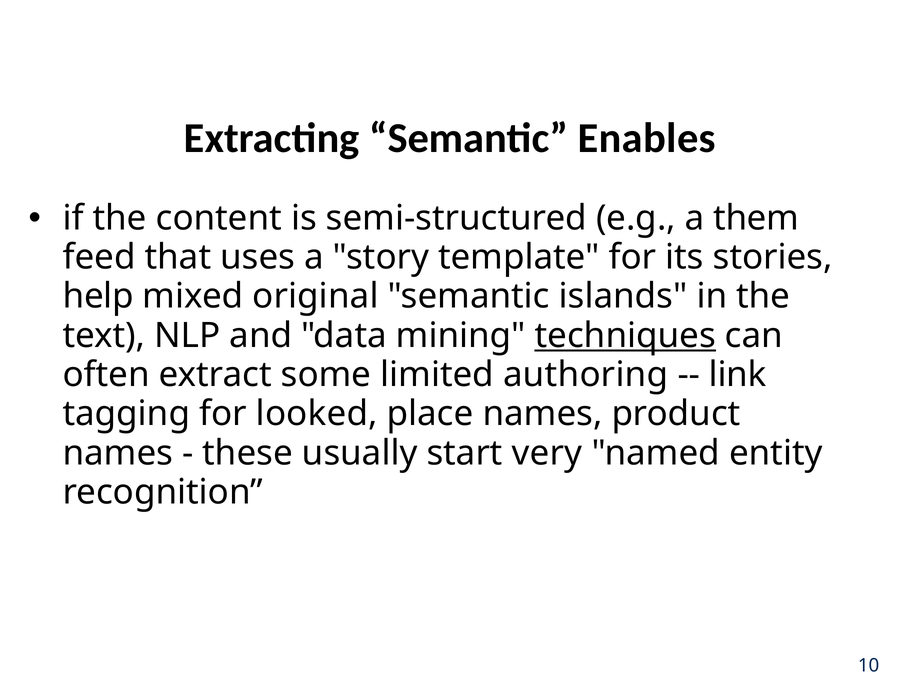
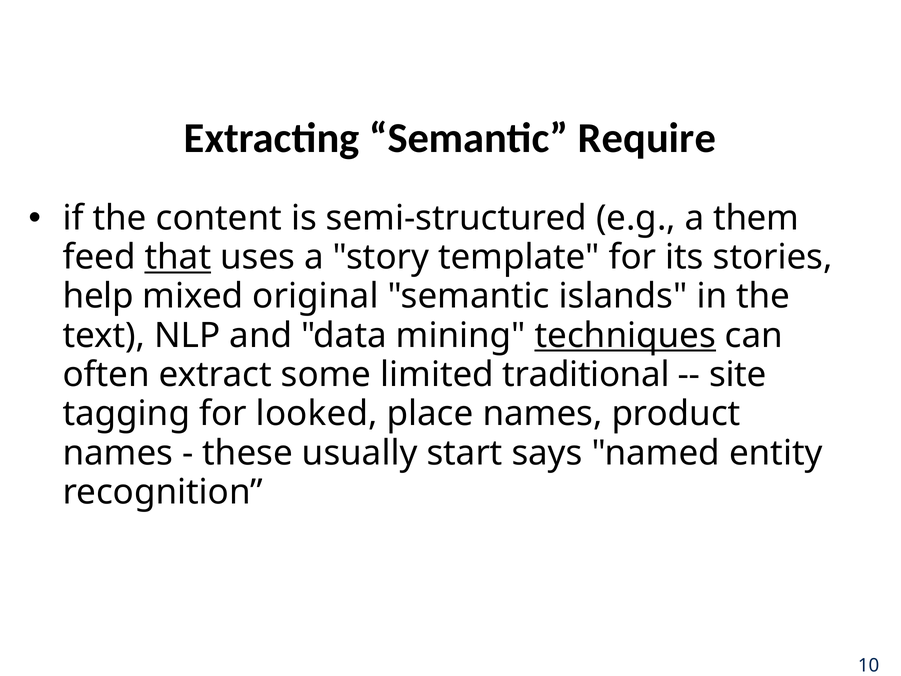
Enables: Enables -> Require (647, 138)
that underline: none -> present (178, 257)
authoring: authoring -> traditional (586, 375)
link: link -> site (738, 375)
very: very -> says (547, 453)
